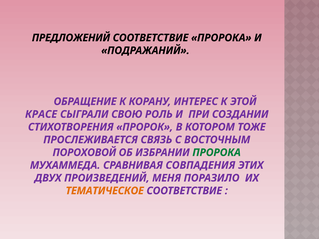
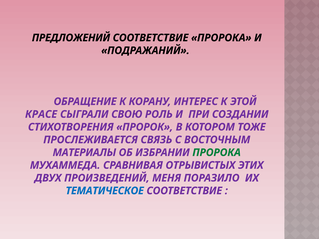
ПОРОХОВОЙ: ПОРОХОВОЙ -> МАТЕРИАЛЫ (84, 153)
СОВПАДЕНИЯ: СОВПАДЕНИЯ -> ОТРЫВИСТЫХ (200, 165)
ТЕМАТИЧЕСКОЕ colour: orange -> blue (105, 191)
